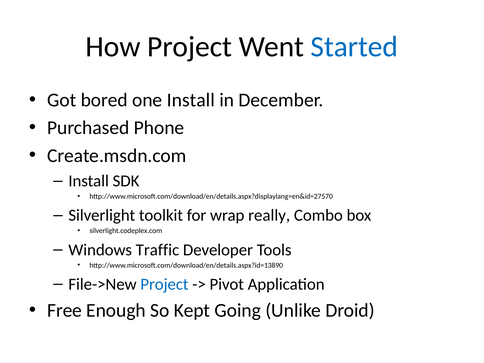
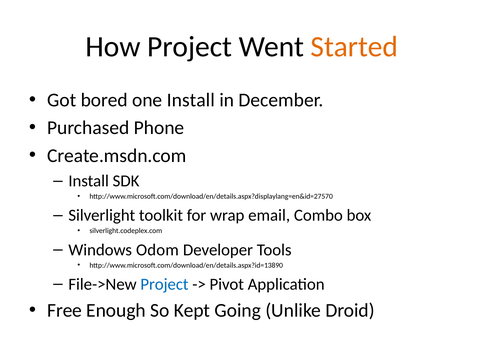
Started colour: blue -> orange (354, 47)
really: really -> email (269, 215)
Traffic: Traffic -> Odom (157, 250)
